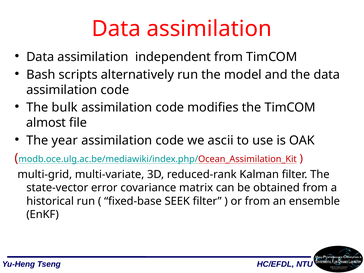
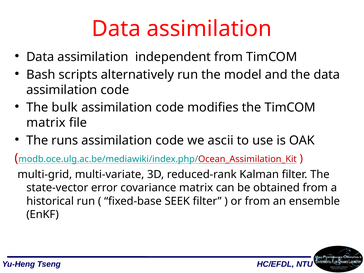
almost: almost -> matrix (46, 123)
year: year -> runs (65, 140)
